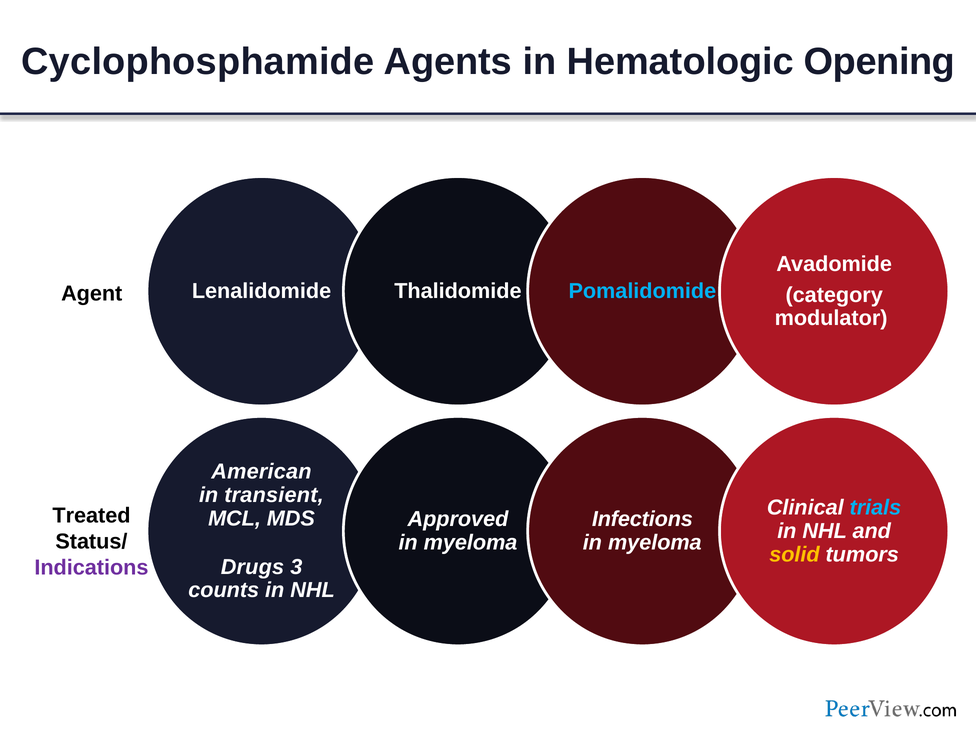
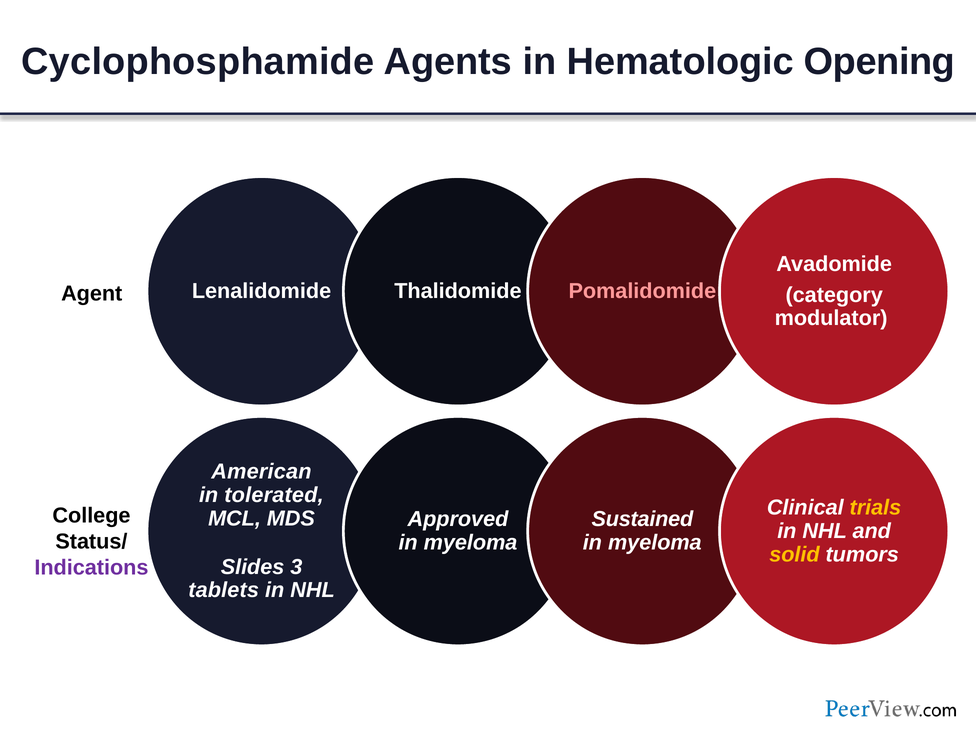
Pomalidomide colour: light blue -> pink (642, 291)
transient: transient -> tolerated (274, 495)
trials colour: light blue -> yellow (875, 508)
Treated: Treated -> College (91, 516)
Infections: Infections -> Sustained (642, 519)
Drugs: Drugs -> Slides (253, 567)
counts: counts -> tablets (224, 590)
